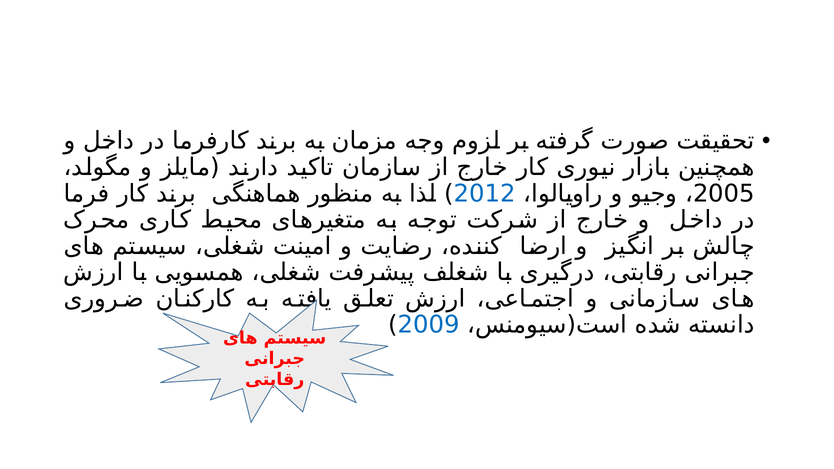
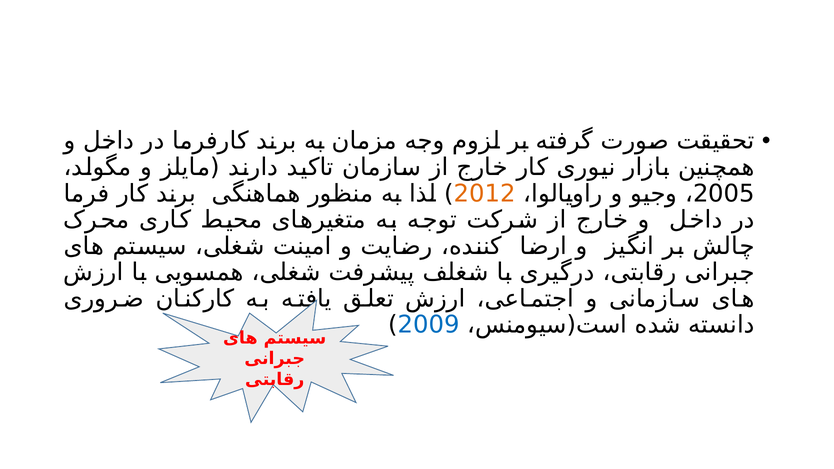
2012 colour: blue -> orange (485, 194)
